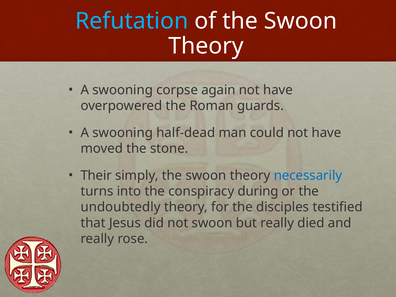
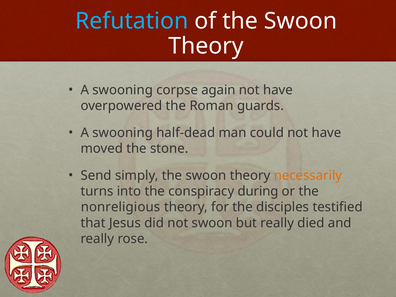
Their: Their -> Send (96, 175)
necessarily colour: blue -> orange (308, 175)
undoubtedly: undoubtedly -> nonreligious (121, 207)
